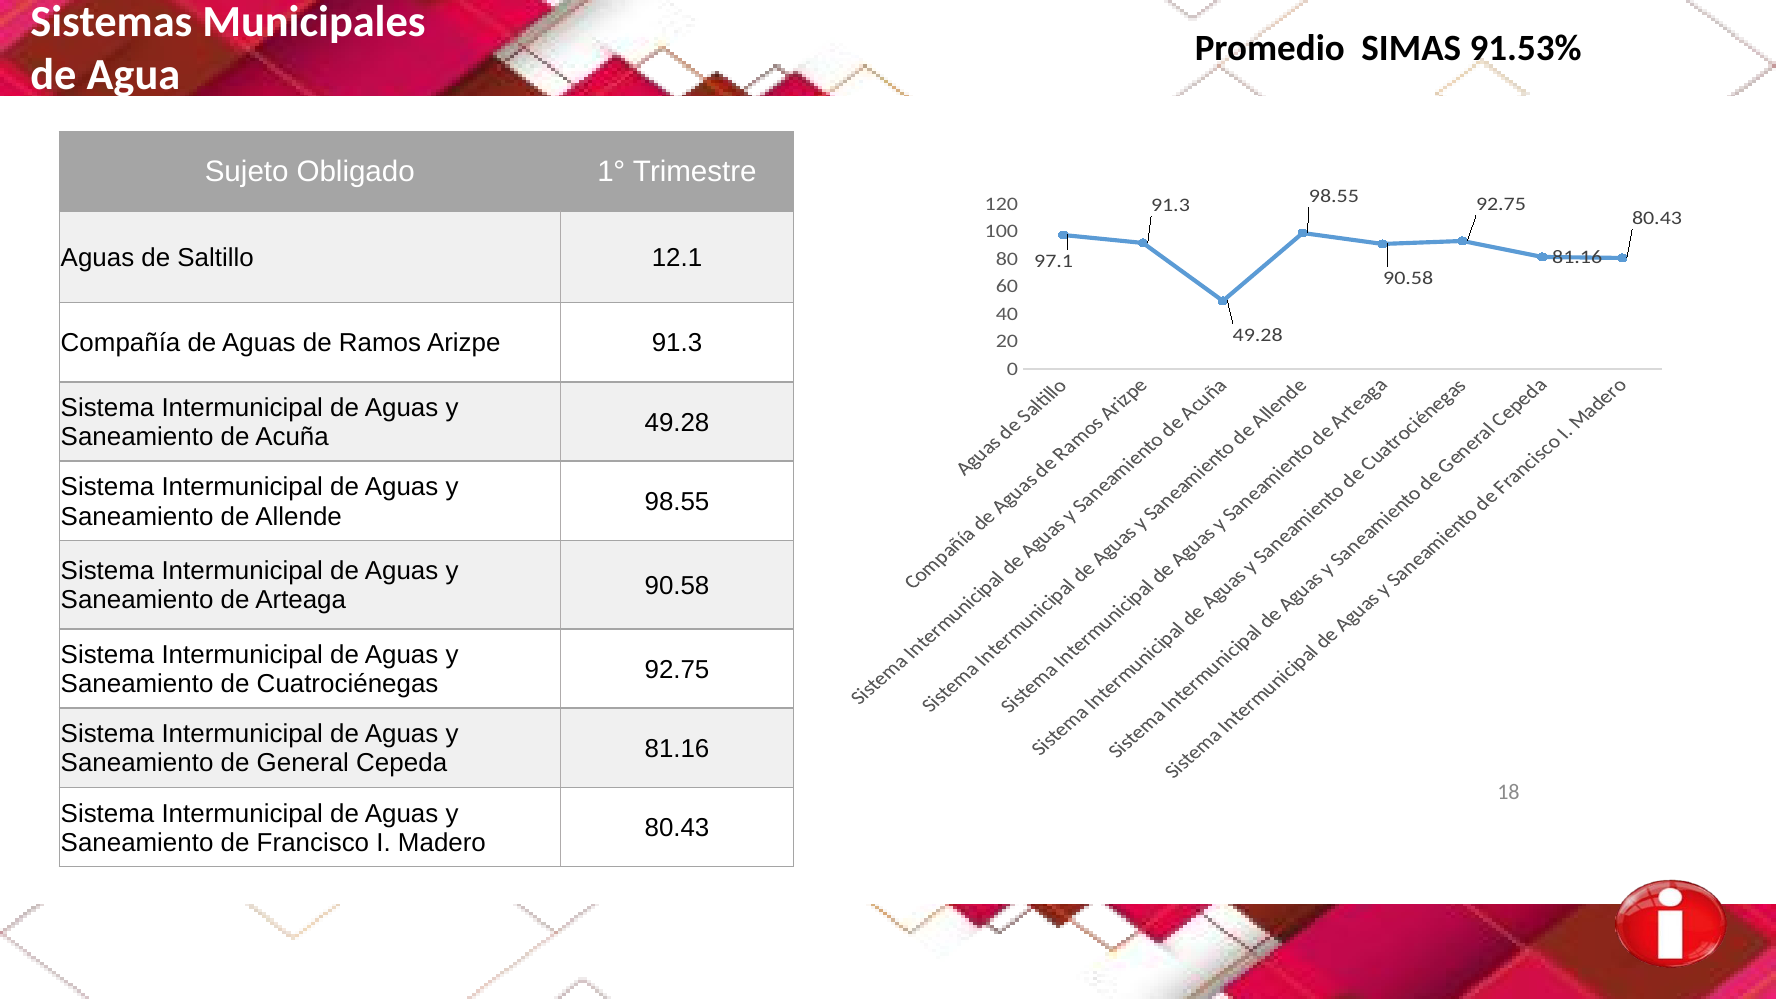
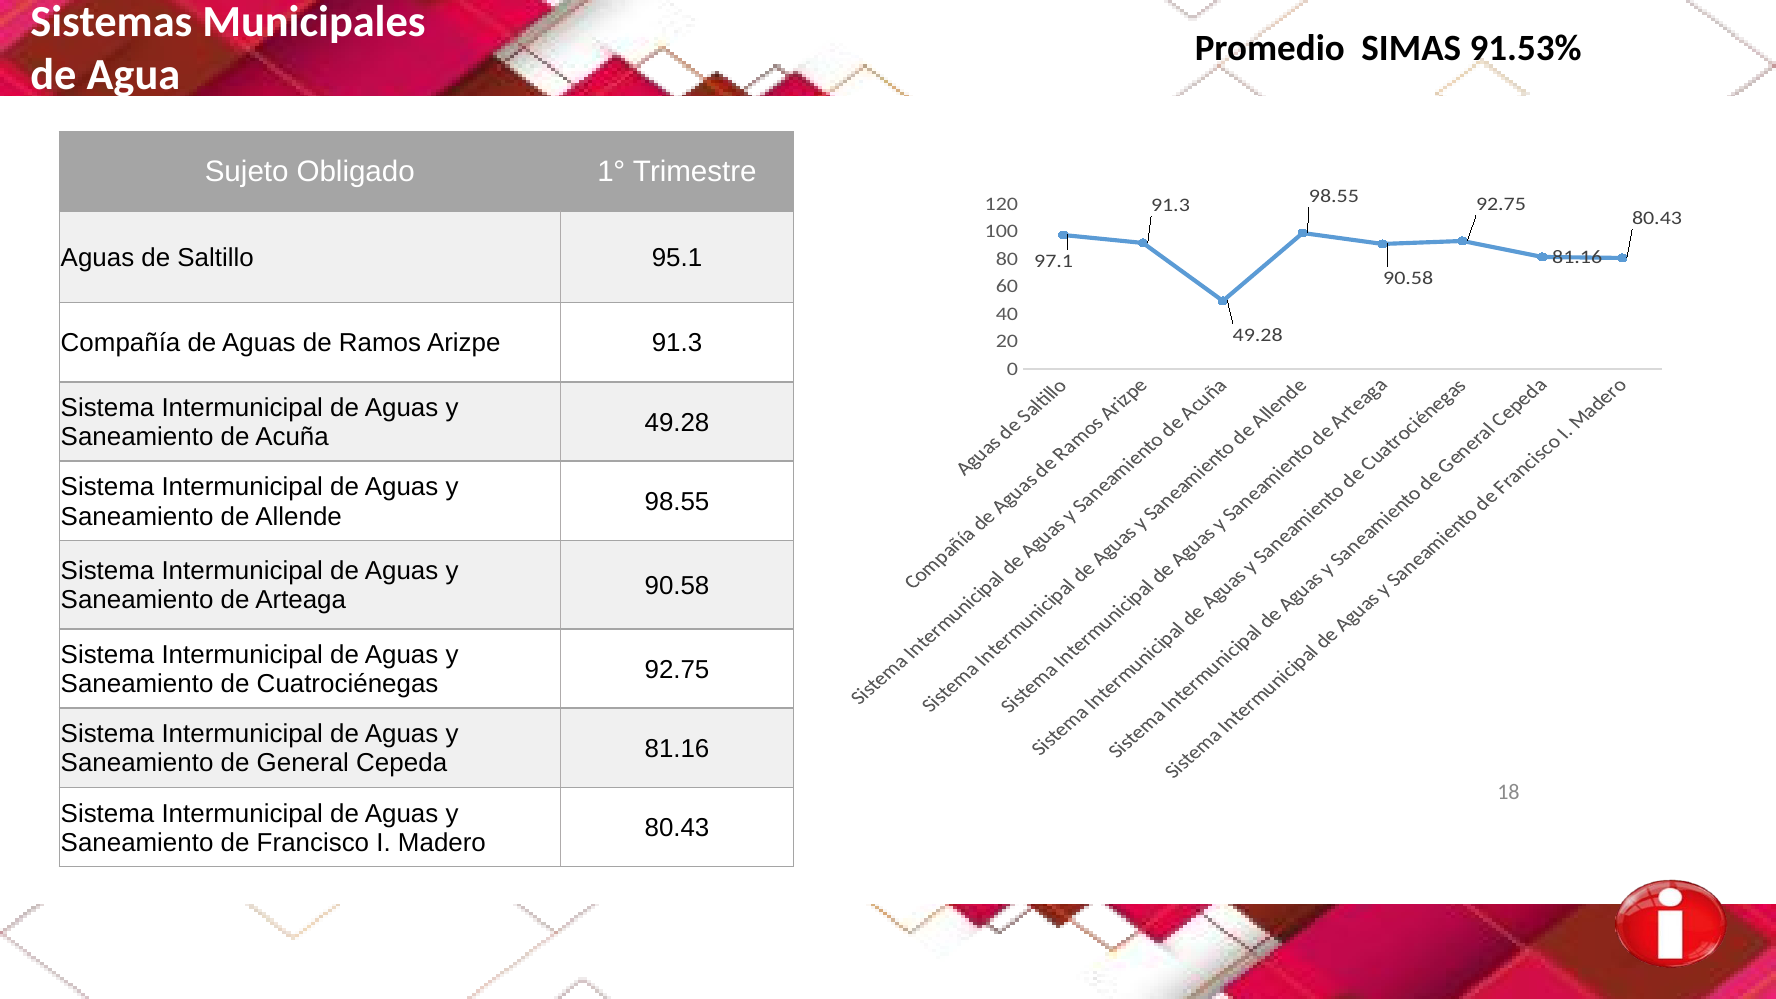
12.1: 12.1 -> 95.1 (677, 258)
